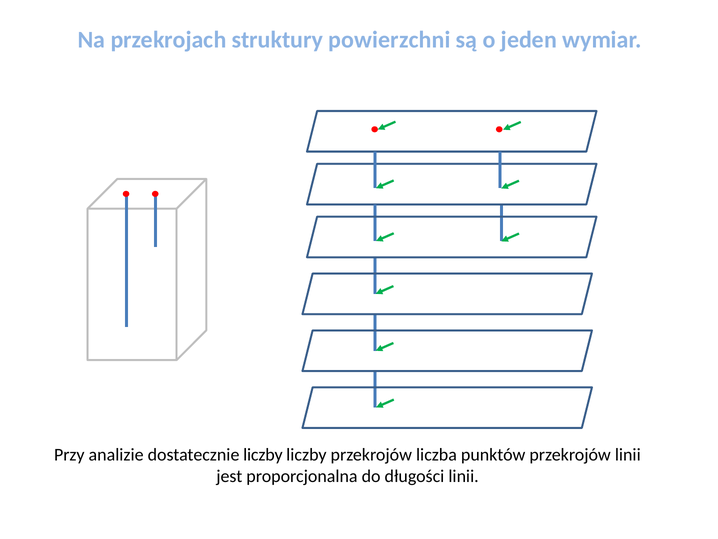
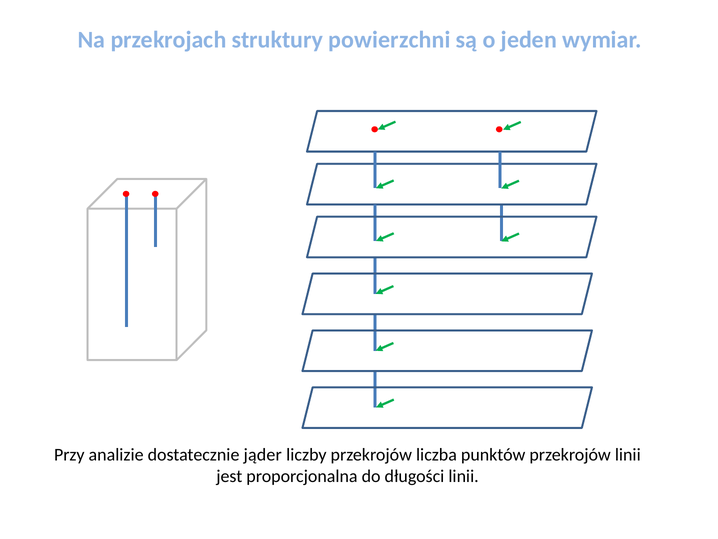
dostatecznie liczby: liczby -> jąder (263, 455)
